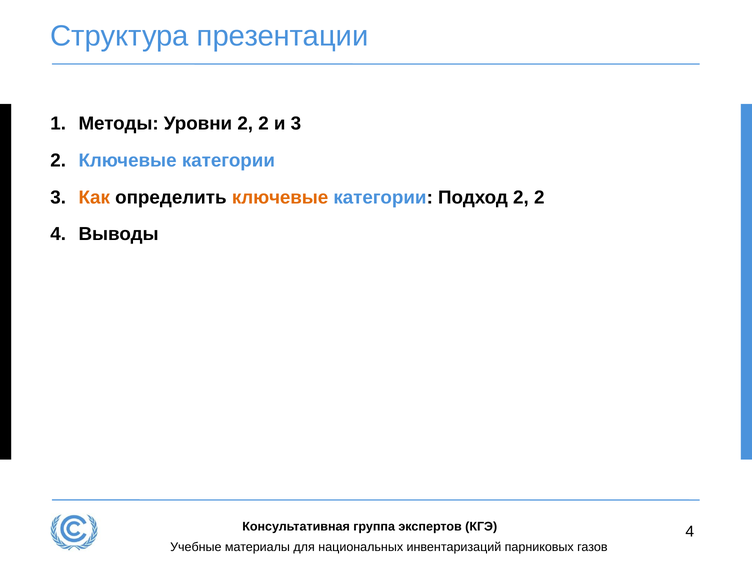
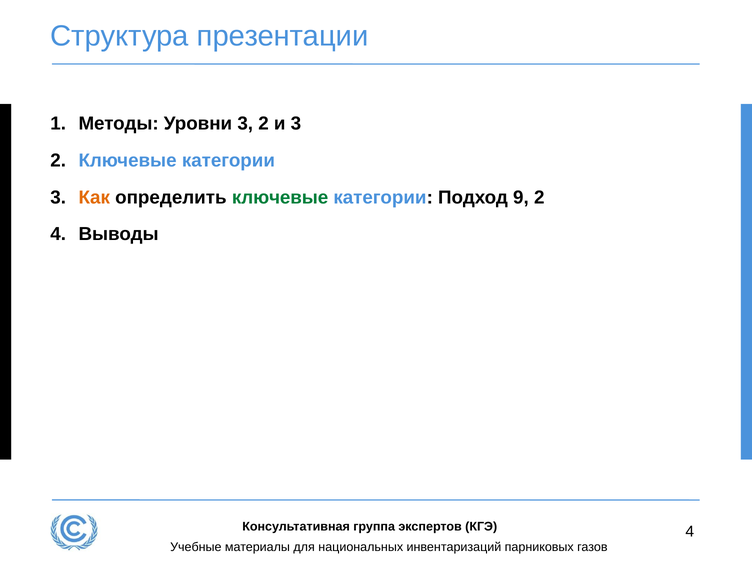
Уровни 2: 2 -> 3 (245, 124)
ключевые colour: orange -> green (280, 197)
Подход 2: 2 -> 9 (521, 197)
